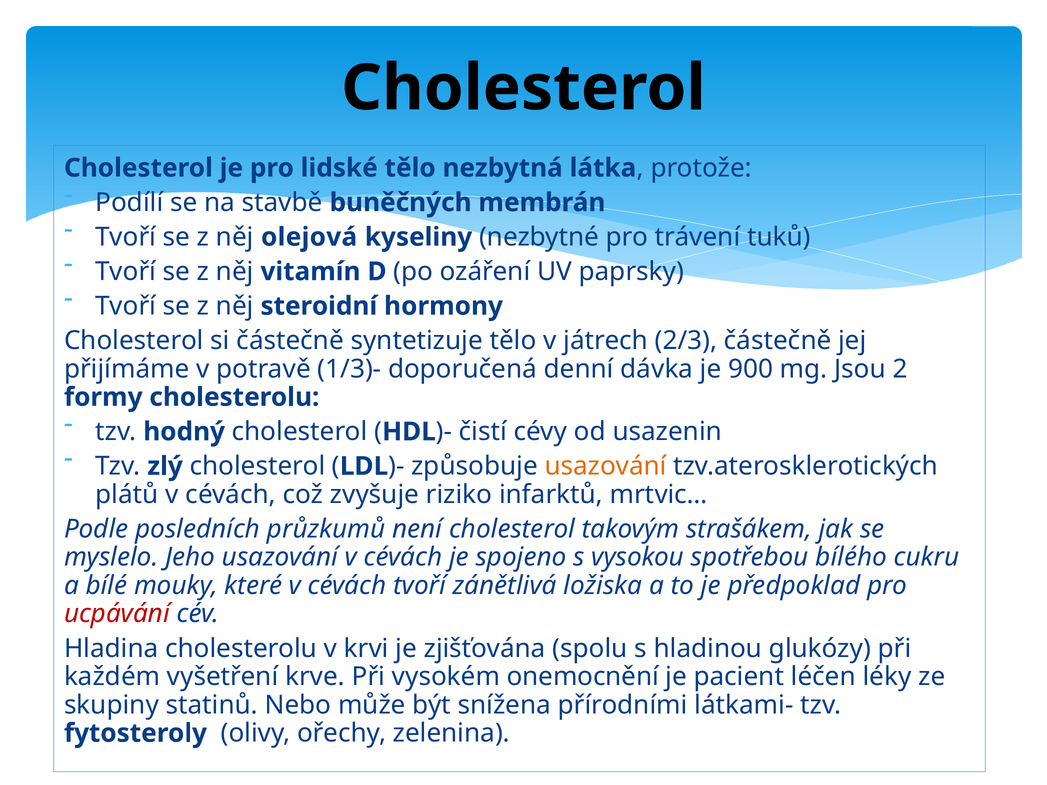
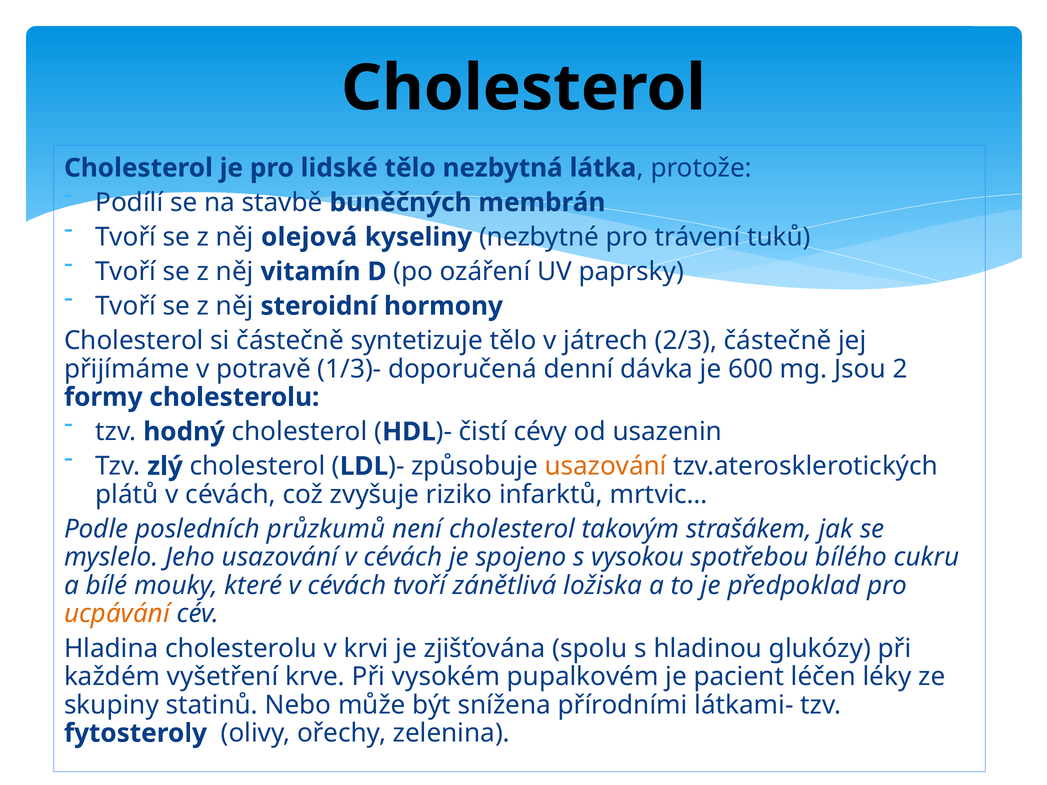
900: 900 -> 600 (751, 369)
ucpávání colour: red -> orange (117, 614)
onemocnění: onemocnění -> pupalkovém (583, 677)
